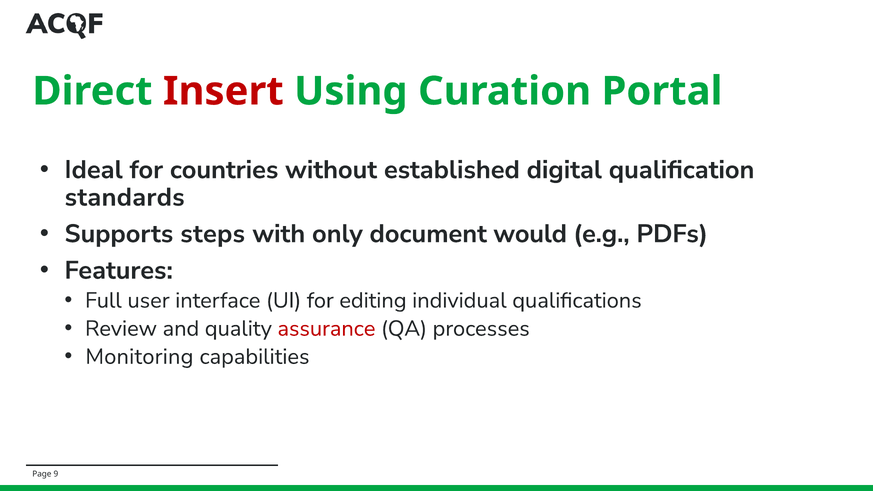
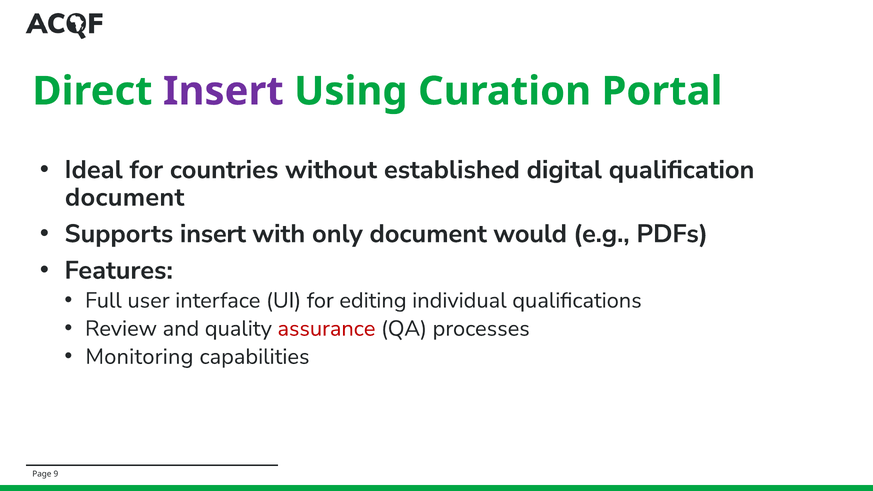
Insert colour: red -> purple (223, 91)
standards: standards -> document (125, 197)
Supports steps: steps -> insert (213, 234)
